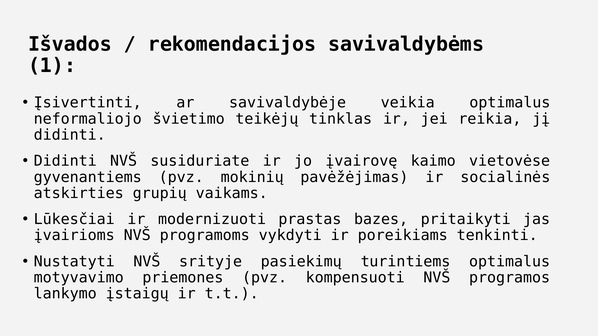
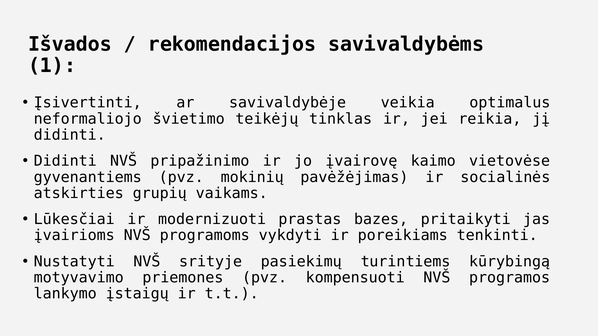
susiduriate: susiduriate -> pripažinimo (200, 161)
turintiems optimalus: optimalus -> kūrybingą (510, 262)
